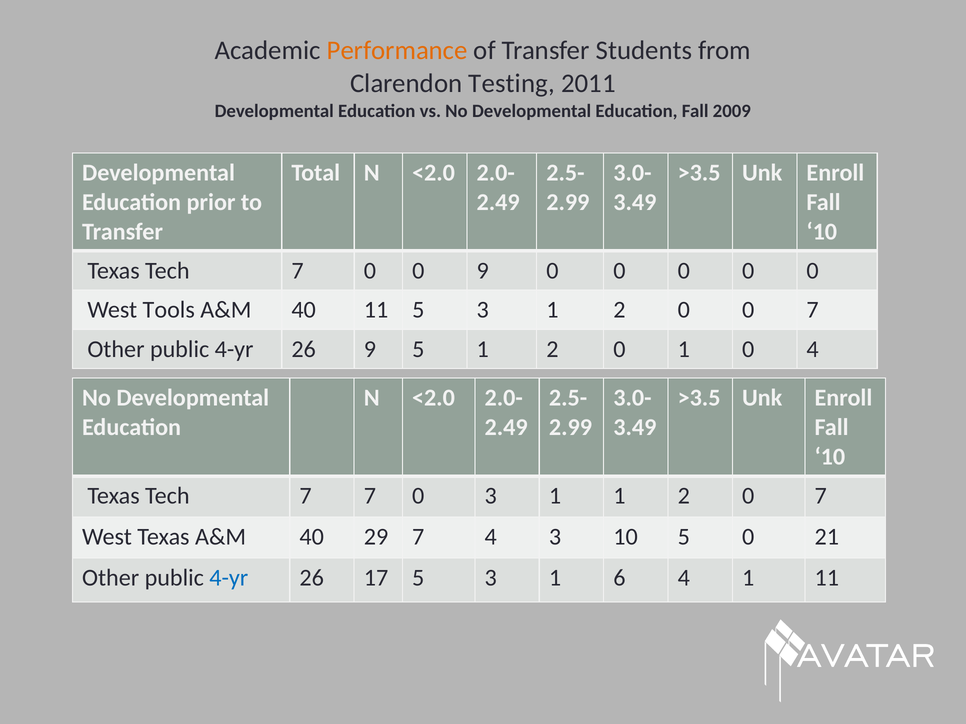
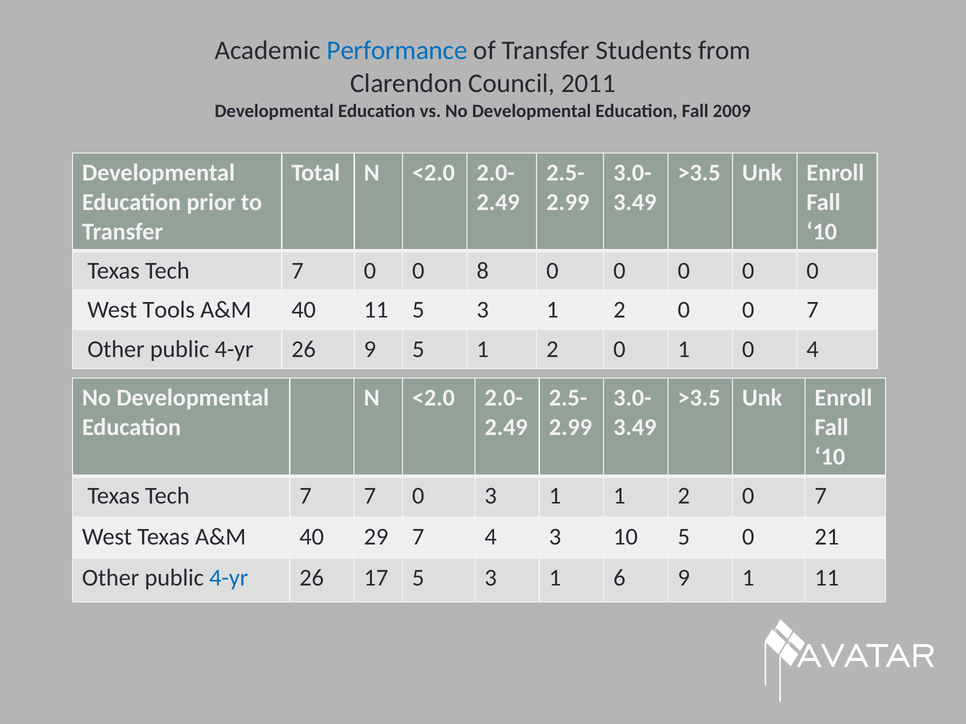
Performance colour: orange -> blue (397, 51)
Testing: Testing -> Council (512, 83)
0 9: 9 -> 8 (483, 271)
6 4: 4 -> 9 (684, 578)
